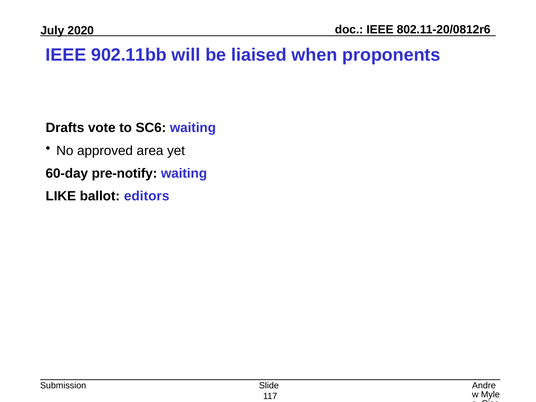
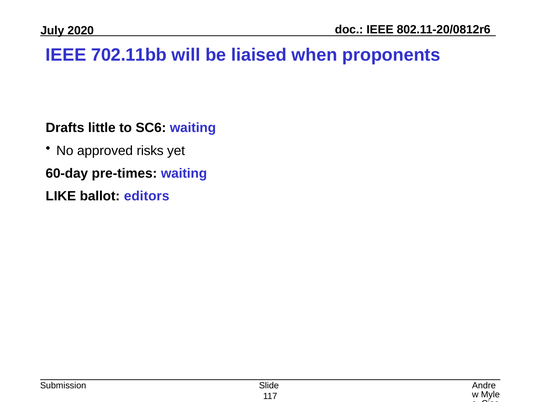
902.11bb: 902.11bb -> 702.11bb (129, 55)
vote: vote -> little (102, 128)
area: area -> risks (150, 151)
pre-notify: pre-notify -> pre-times (124, 173)
